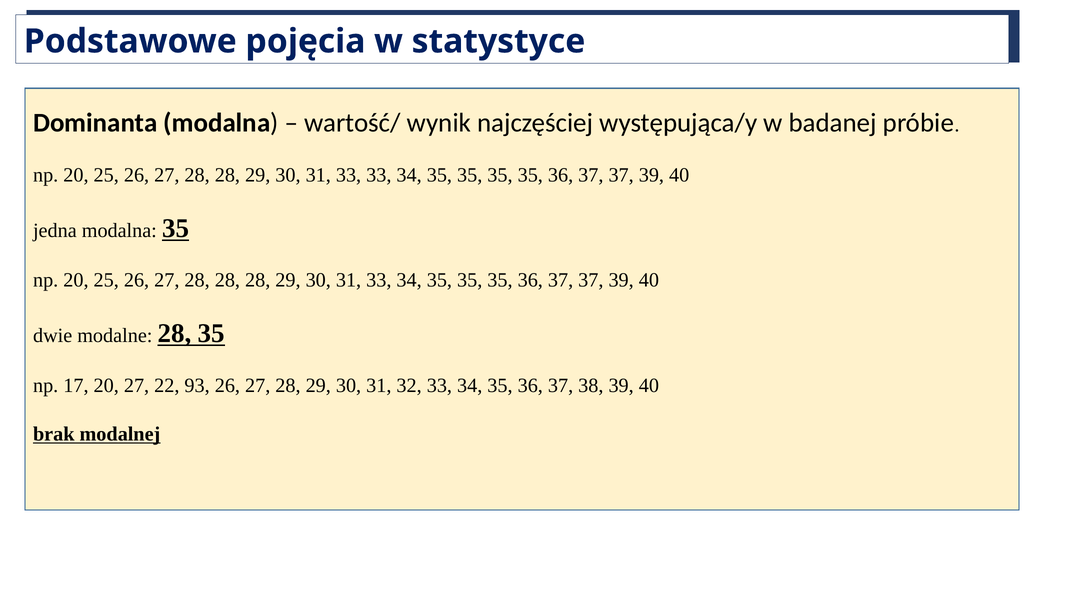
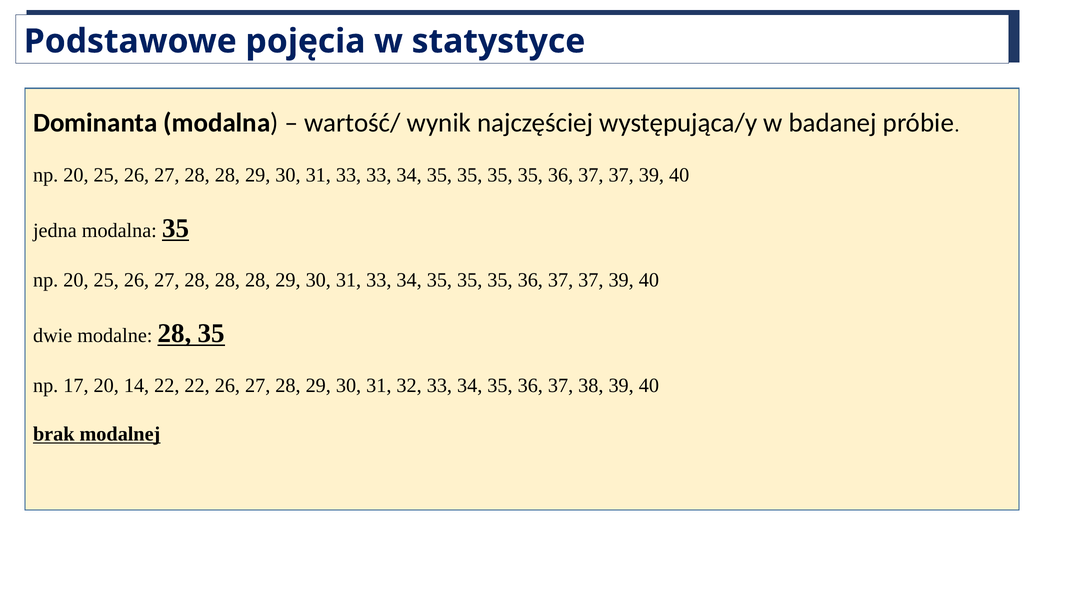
20 27: 27 -> 14 (137, 385)
22 93: 93 -> 22 (197, 385)
